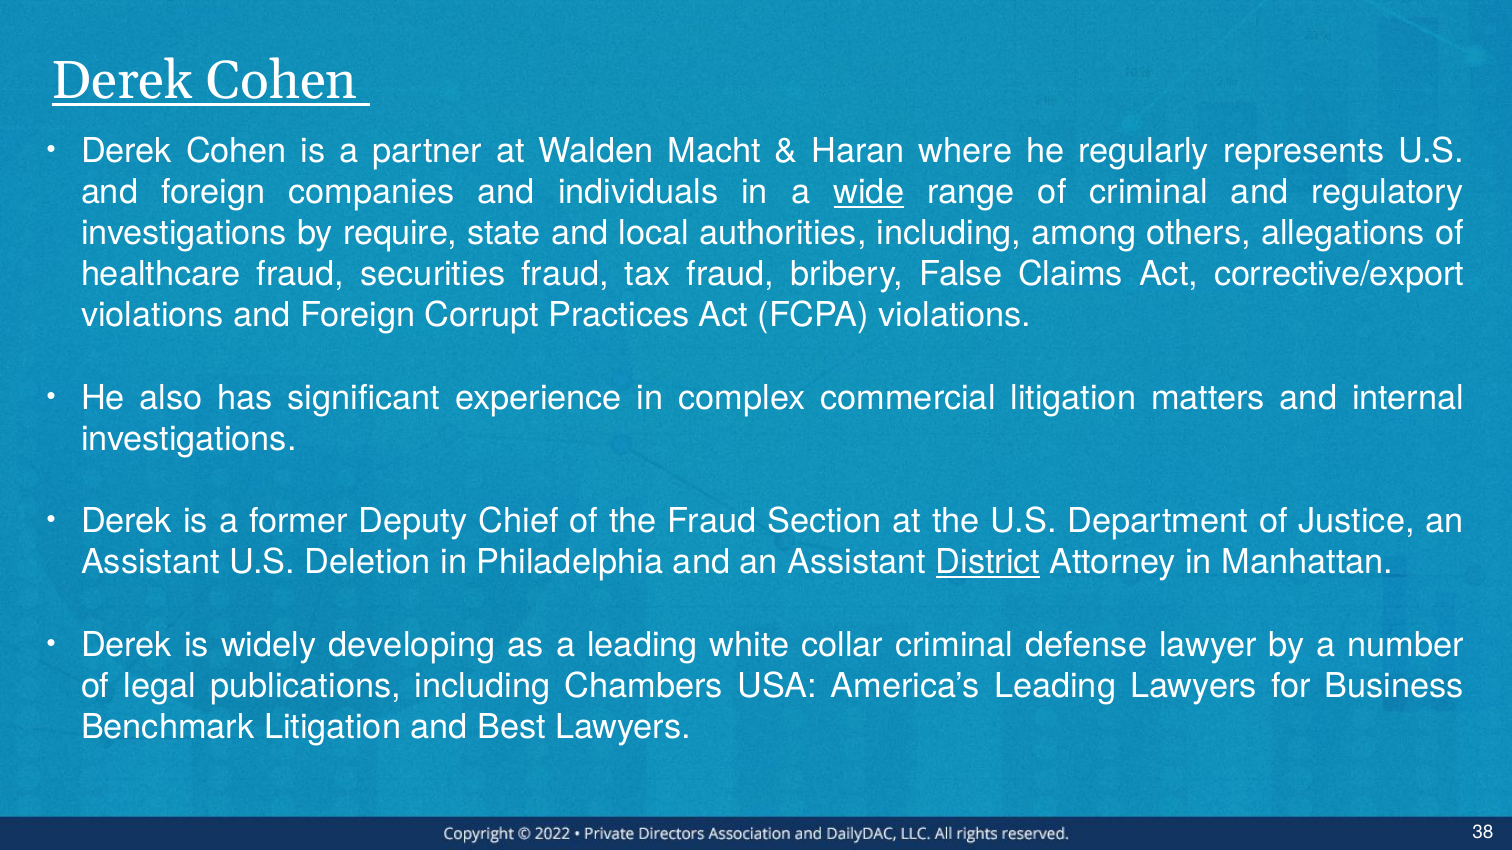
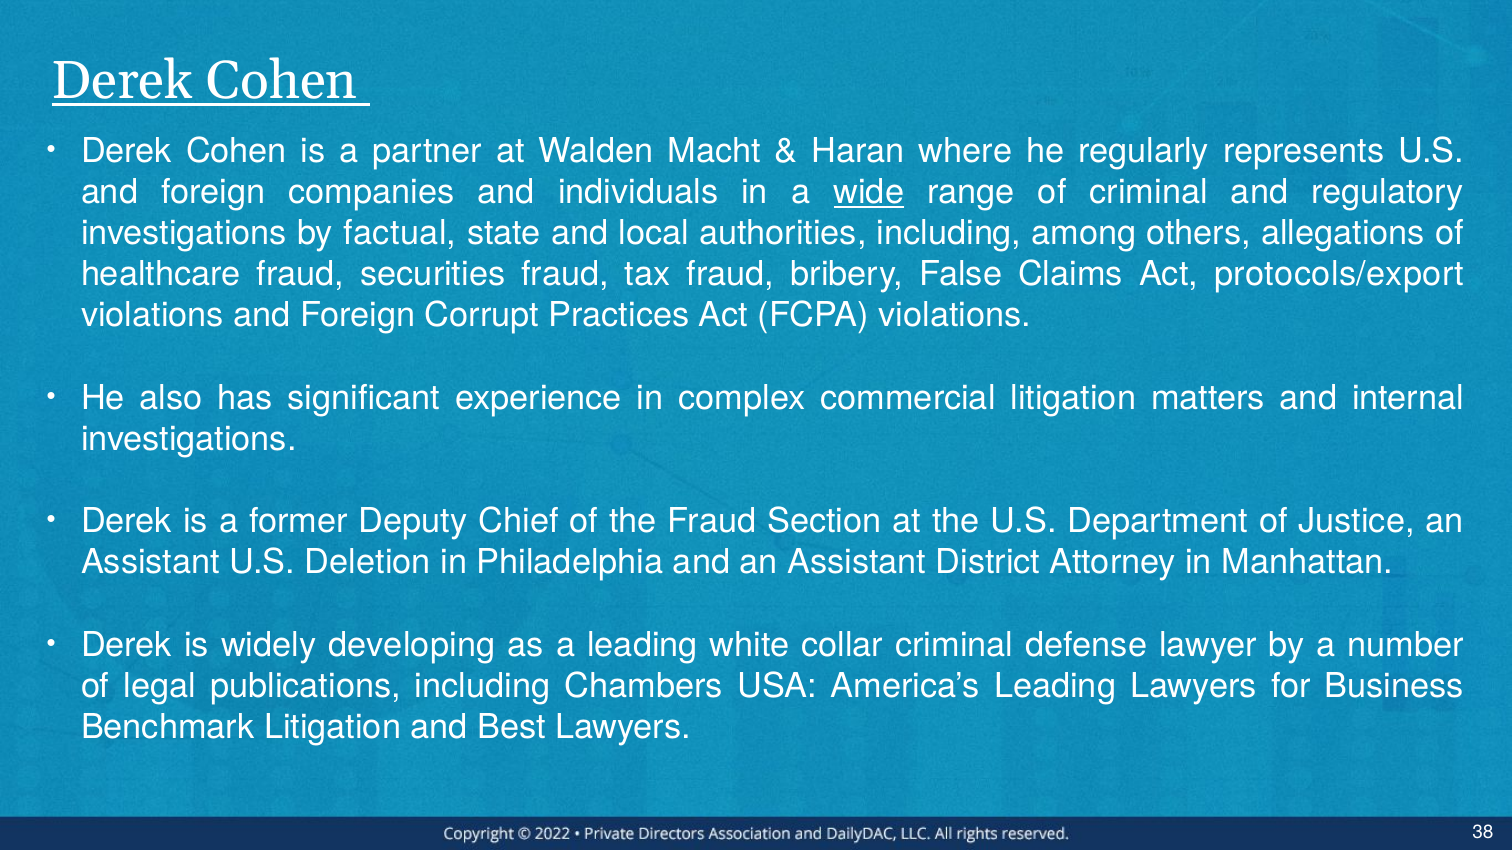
require: require -> factual (400, 233)
corrective/export: corrective/export -> protocols/export (1339, 274)
District underline: present -> none (988, 563)
